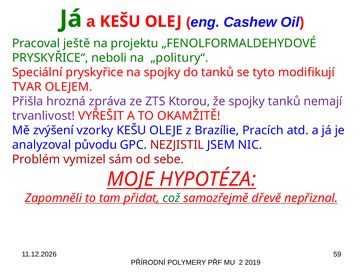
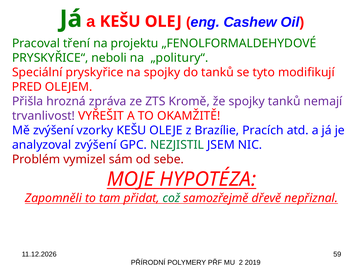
ještě: ještě -> tření (77, 43)
TVAR: TVAR -> PRED (27, 87)
Ktorou: Ktorou -> Kromě (189, 101)
analyzoval původu: původu -> zvýšení (96, 145)
NEZJISTIL colour: red -> green (177, 145)
